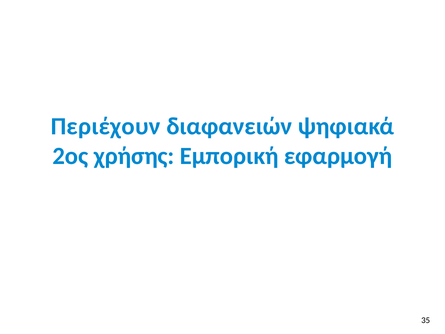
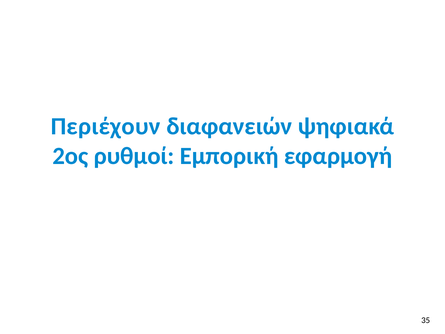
χρήσης: χρήσης -> ρυθμοί (134, 156)
